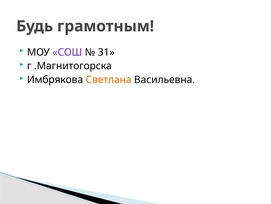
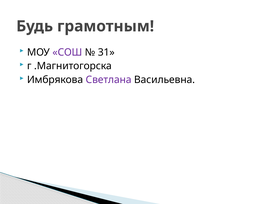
Светлана colour: orange -> purple (109, 79)
